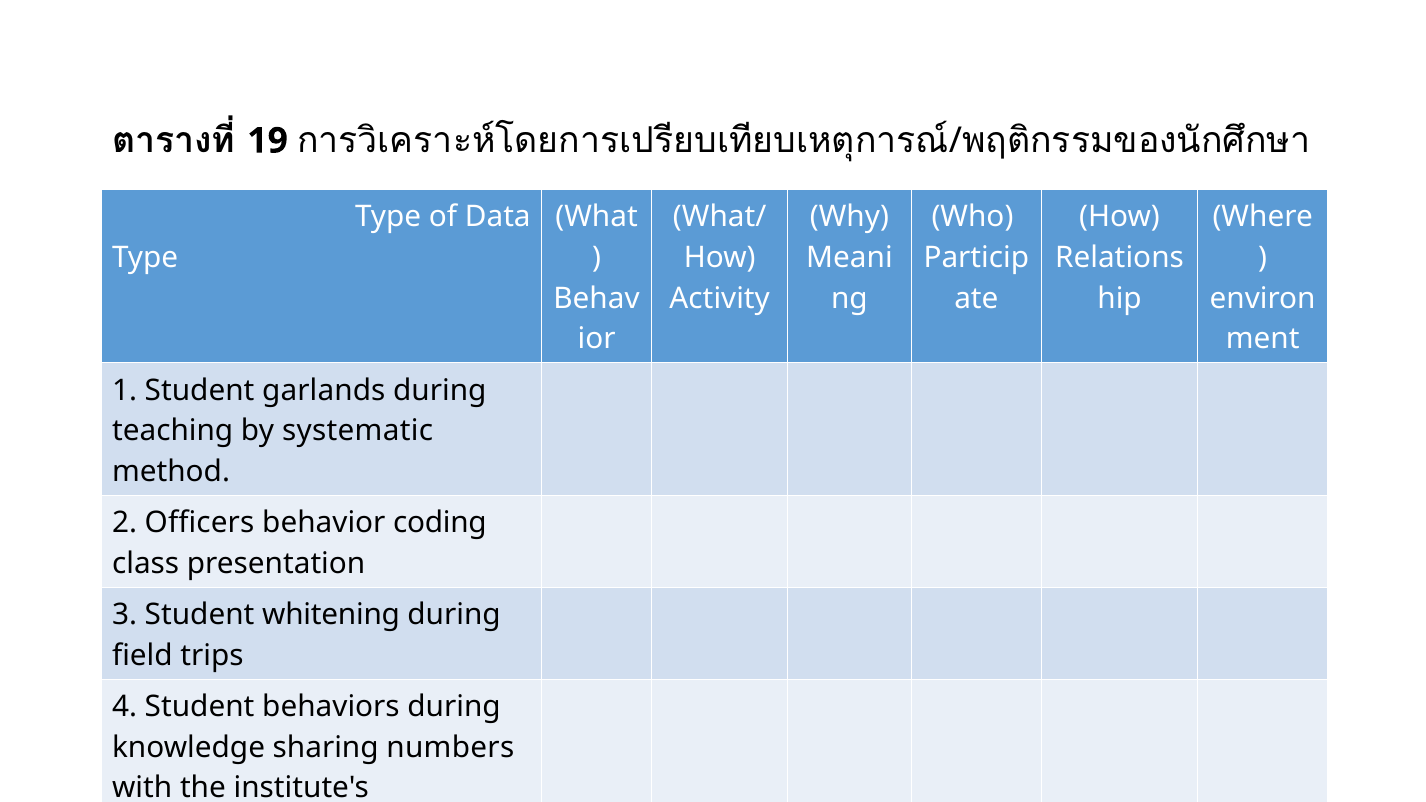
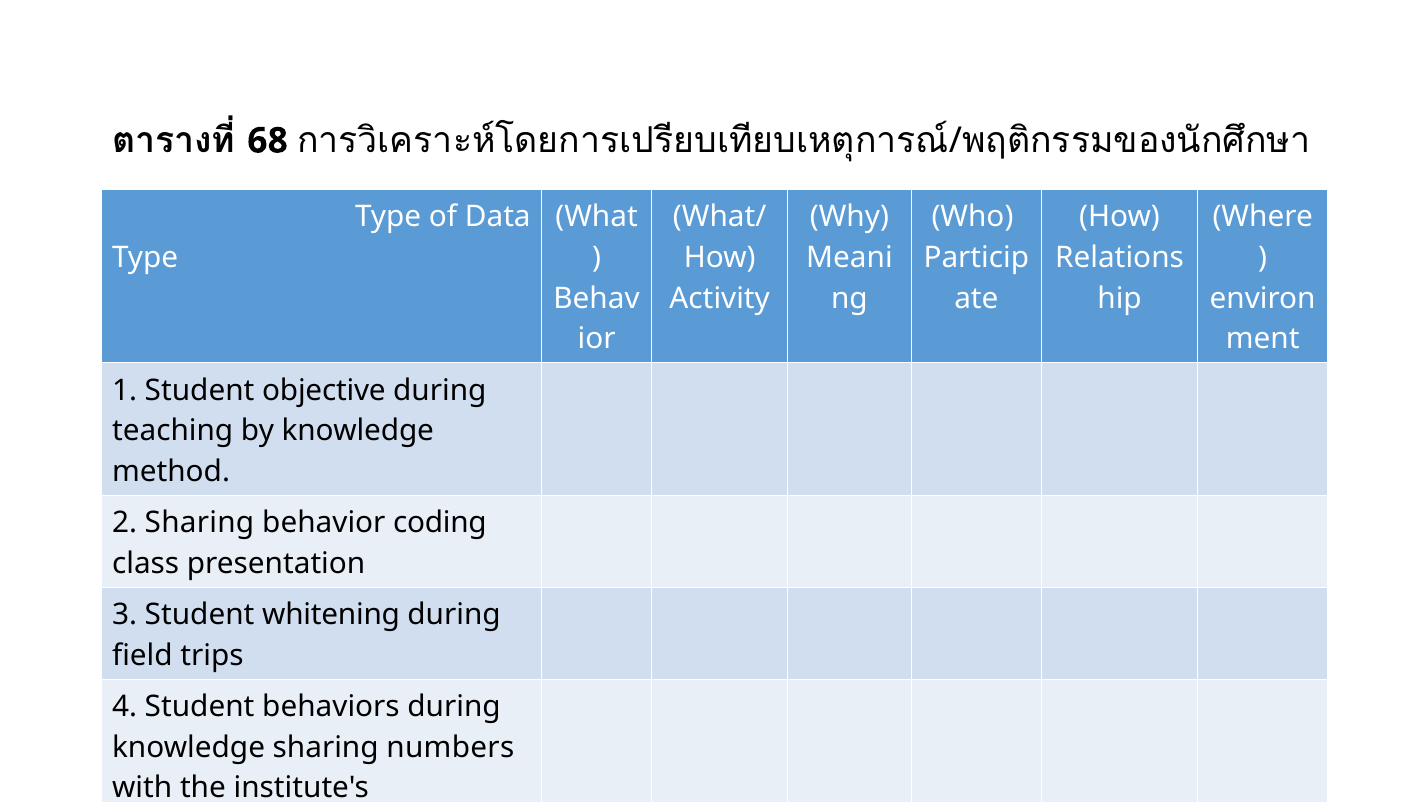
19: 19 -> 68 (268, 141)
garlands: garlands -> objective (324, 390)
by systematic: systematic -> knowledge (358, 431)
2 Officers: Officers -> Sharing (199, 523)
